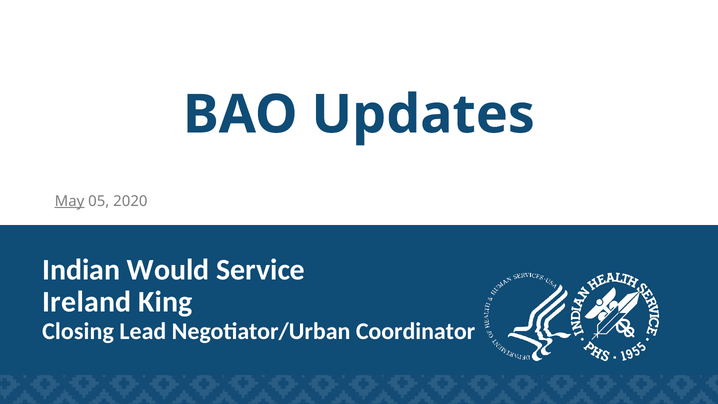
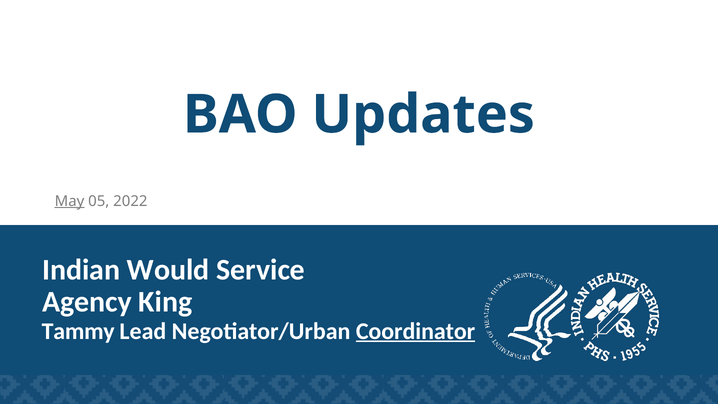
2020: 2020 -> 2022 (130, 201)
Ireland: Ireland -> Agency (87, 302)
Closing: Closing -> Tammy (78, 331)
Coordinator underline: none -> present (416, 331)
